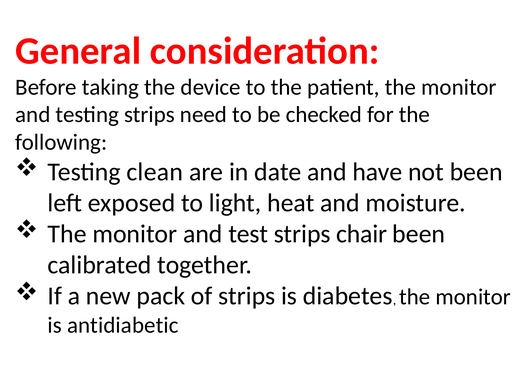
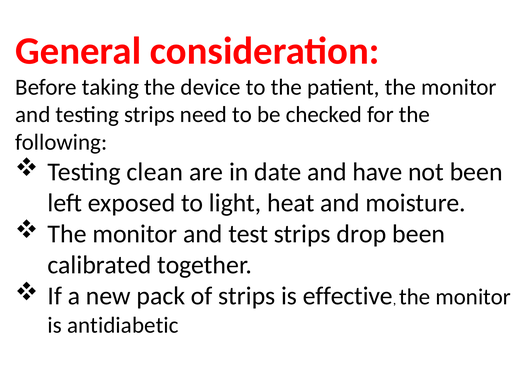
chair: chair -> drop (362, 234)
diabetes: diabetes -> effective (348, 296)
